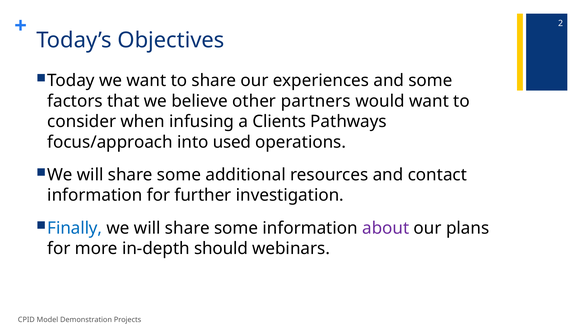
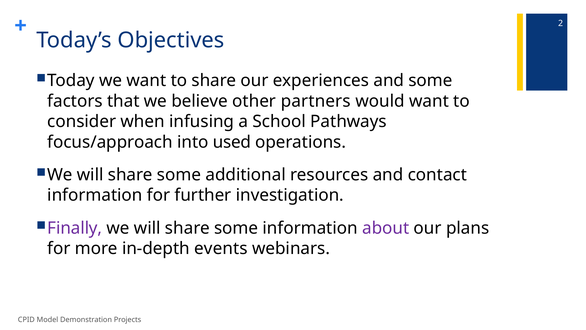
Clients: Clients -> School (279, 121)
Finally colour: blue -> purple (75, 228)
should: should -> events (221, 248)
